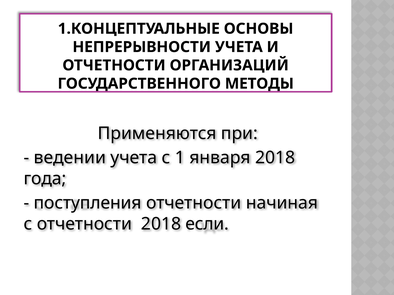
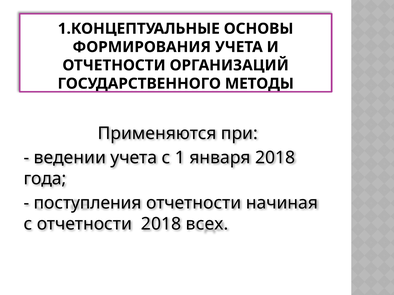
НЕПРЕРЫВНОСТИ: НЕПРЕРЫВНОСТИ -> ФОРМИРОВАНИЯ (142, 47)
если: если -> всех (207, 224)
